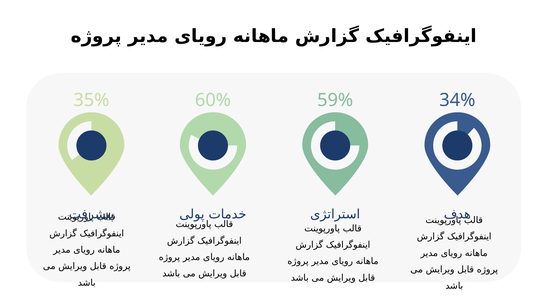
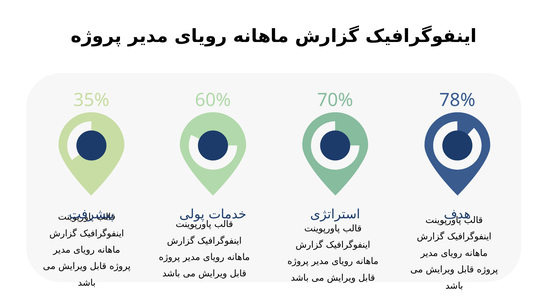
59%: 59% -> 70% (335, 100)
34%: 34% -> 78% (457, 100)
